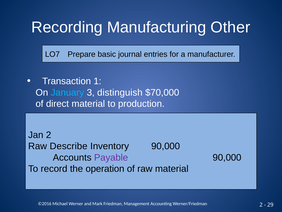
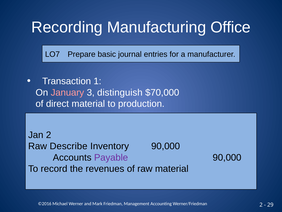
Other: Other -> Office (231, 27)
January colour: light blue -> pink (67, 92)
operation: operation -> revenues (105, 168)
